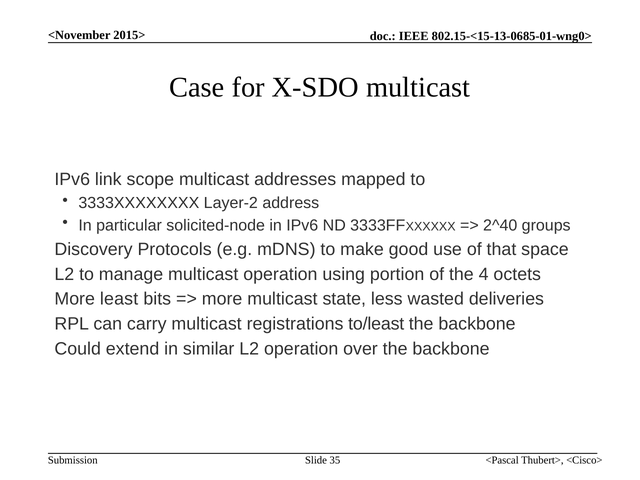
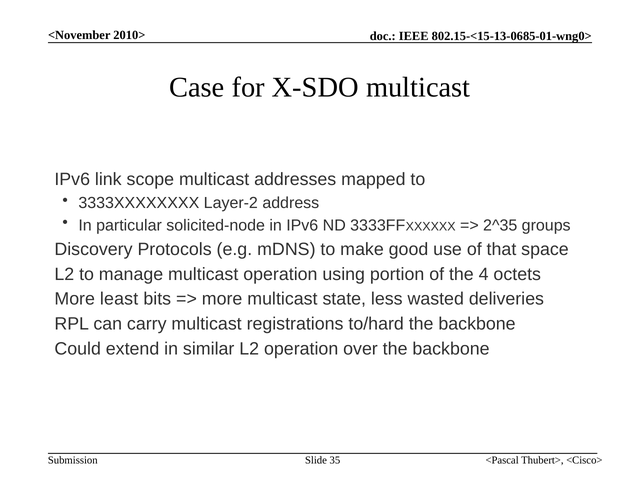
2015>: 2015> -> 2010> (129, 35)
2^40: 2^40 -> 2^35 (500, 225)
to/least: to/least -> to/hard (376, 324)
